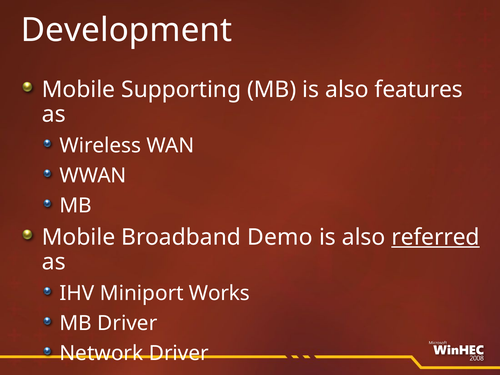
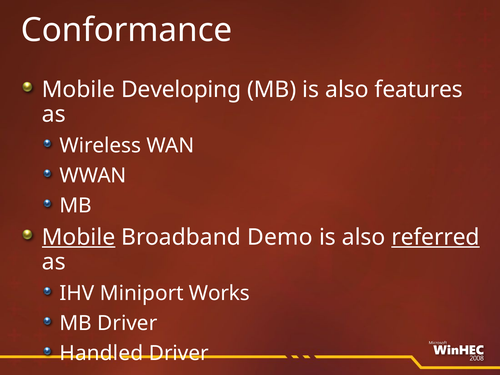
Development: Development -> Conformance (127, 30)
Supporting: Supporting -> Developing (181, 90)
Mobile underline: none -> present (79, 237)
Network: Network -> Handled (101, 353)
